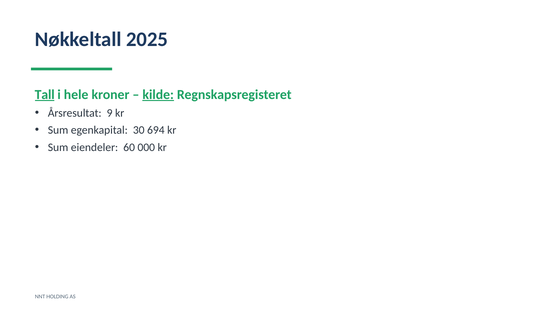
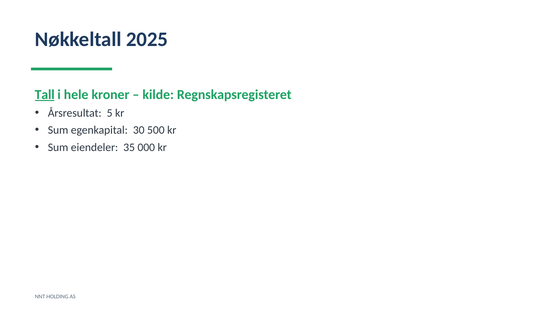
kilde underline: present -> none (158, 95)
9: 9 -> 5 (110, 113)
694: 694 -> 500 (156, 130)
60: 60 -> 35 (129, 147)
